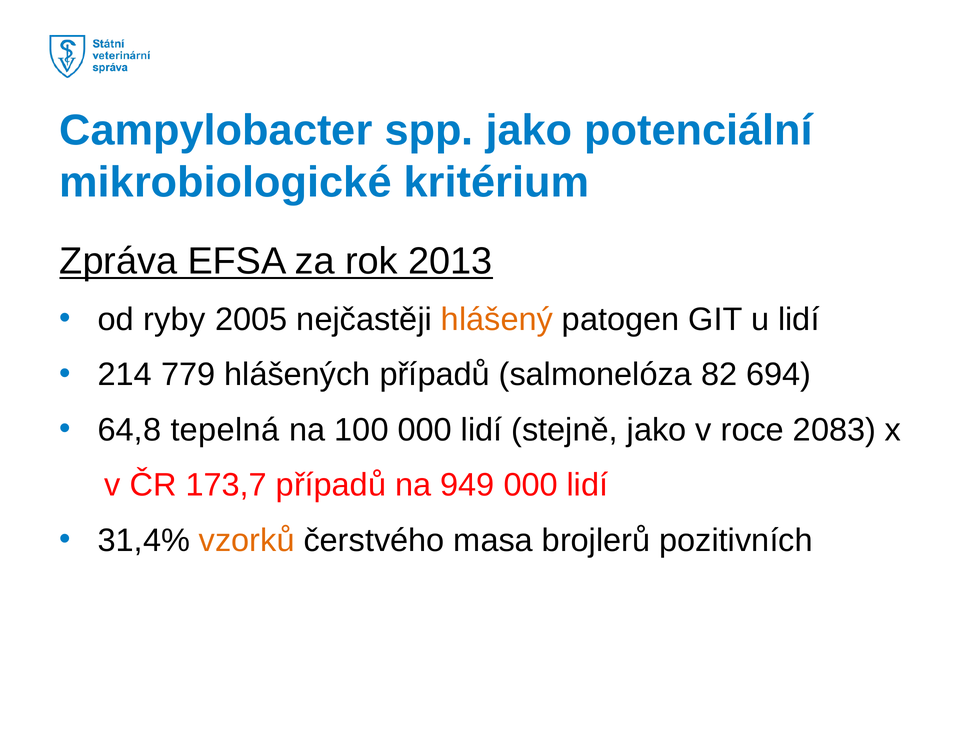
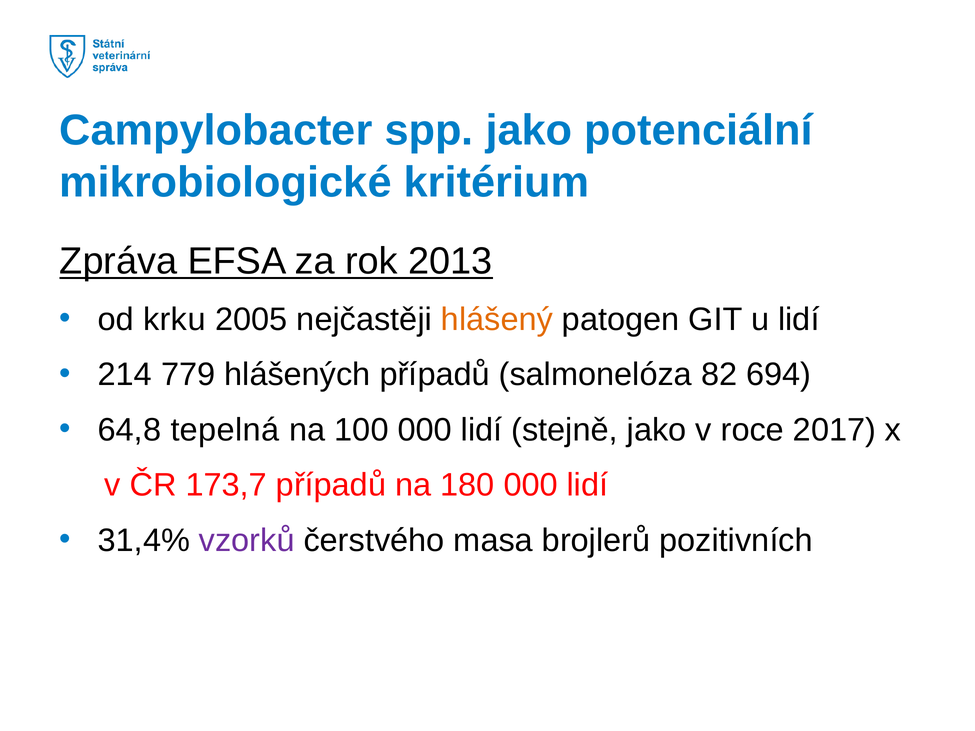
ryby: ryby -> krku (174, 319)
2083: 2083 -> 2017 (834, 430)
949: 949 -> 180 (467, 485)
vzorků colour: orange -> purple (247, 541)
